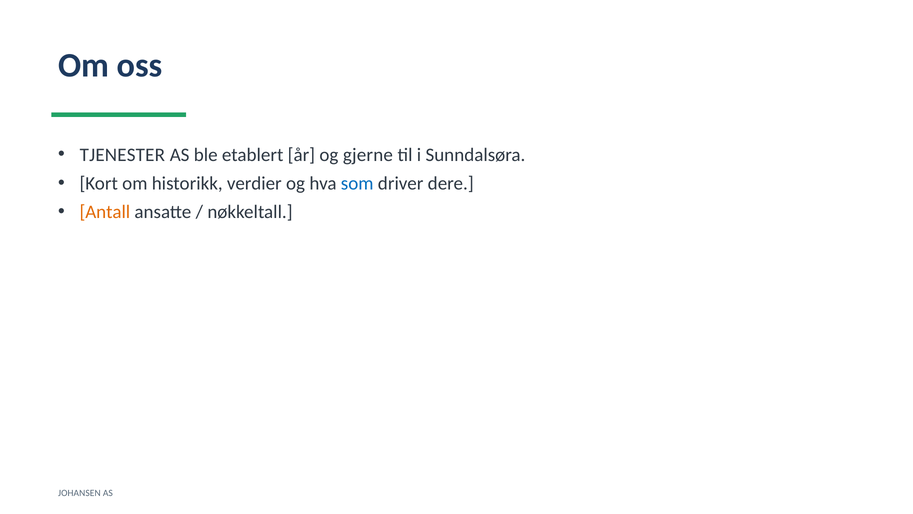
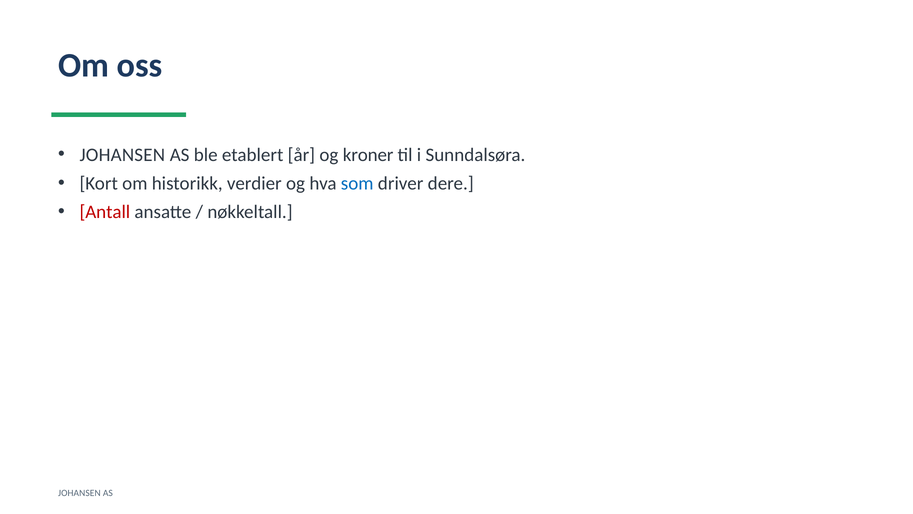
TJENESTER: TJENESTER -> JOHANSEN (122, 155)
gjerne: gjerne -> kroner (368, 155)
Antall colour: orange -> red (105, 212)
